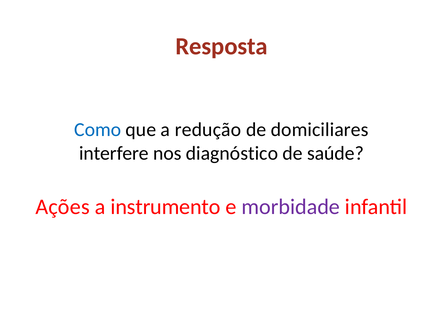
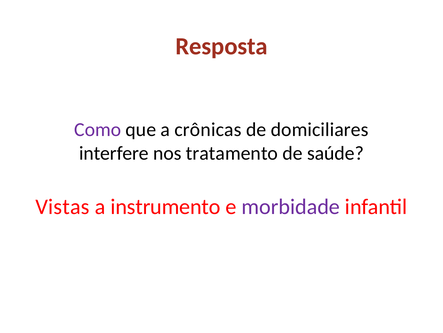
Como colour: blue -> purple (98, 129)
redução: redução -> crônicas (208, 129)
diagnóstico: diagnóstico -> tratamento (232, 153)
Ações: Ações -> Vistas (63, 206)
